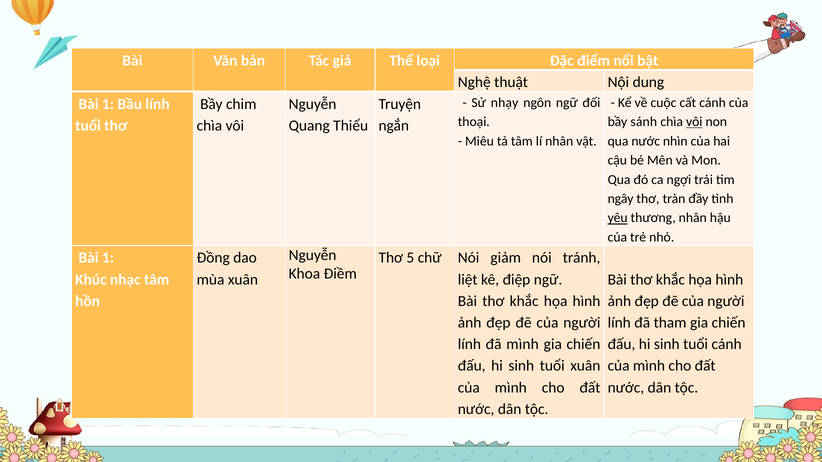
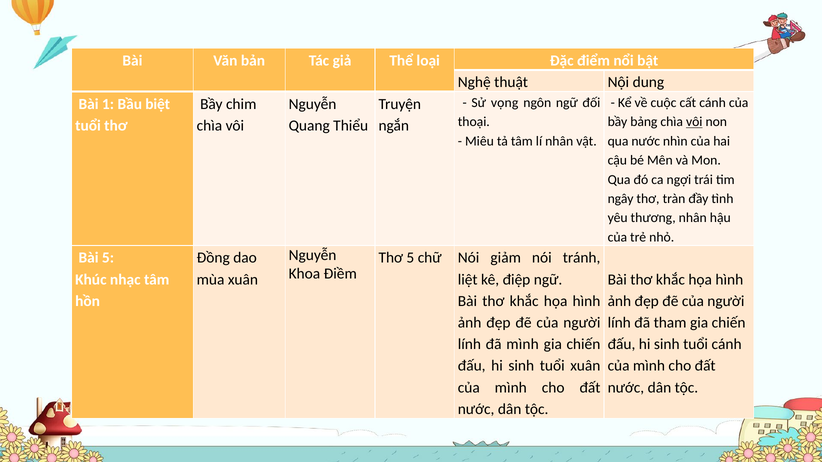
nhạy: nhạy -> vọng (505, 103)
Bầu lính: lính -> biệt (158, 104)
sánh: sánh -> bảng (644, 122)
yêu underline: present -> none (618, 218)
1: 1 -> 5 (108, 258)
